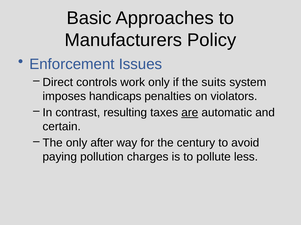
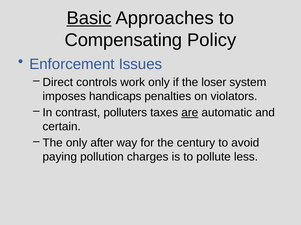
Basic underline: none -> present (89, 18)
Manufacturers: Manufacturers -> Compensating (123, 40)
suits: suits -> loser (214, 82)
resulting: resulting -> polluters (125, 113)
